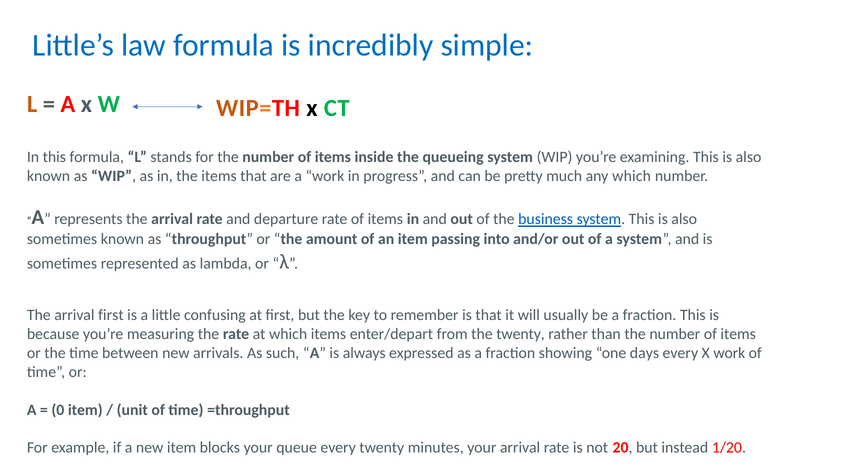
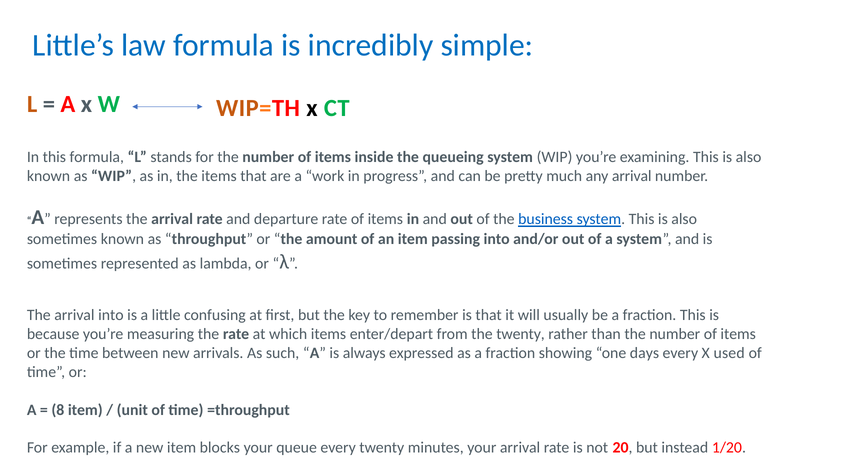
any which: which -> arrival (632, 176)
arrival first: first -> into (111, 315)
X work: work -> used (729, 353)
0: 0 -> 8 (58, 410)
